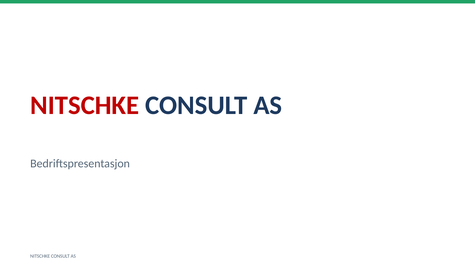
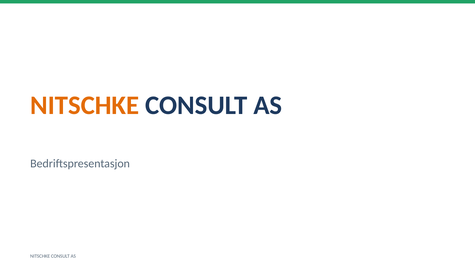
NITSCHKE colour: red -> orange (85, 105)
